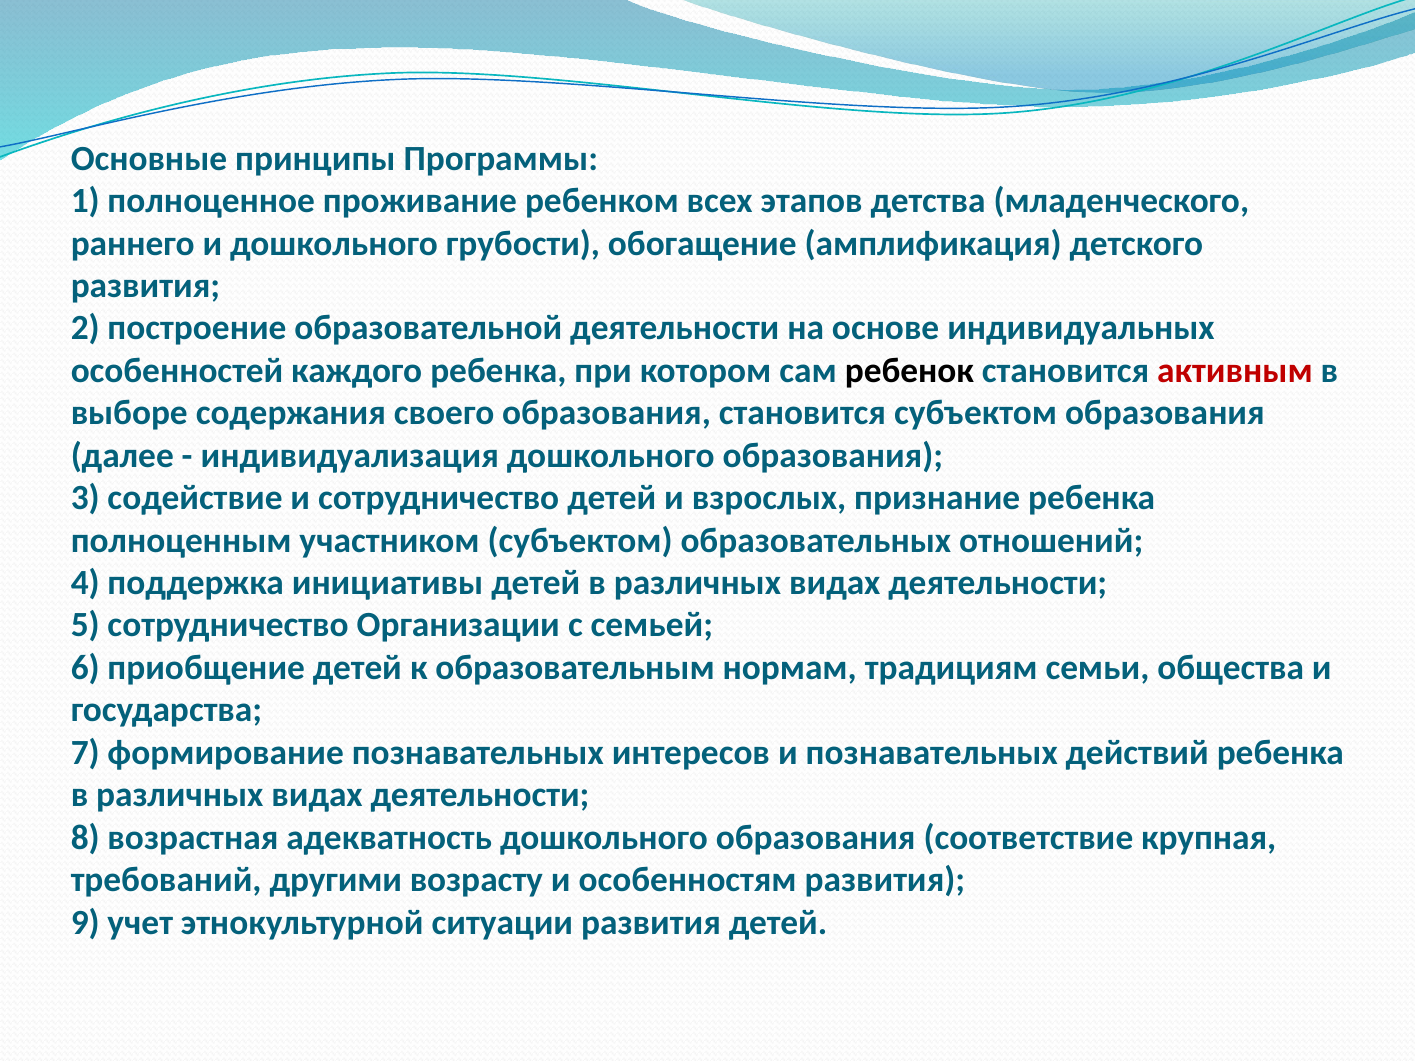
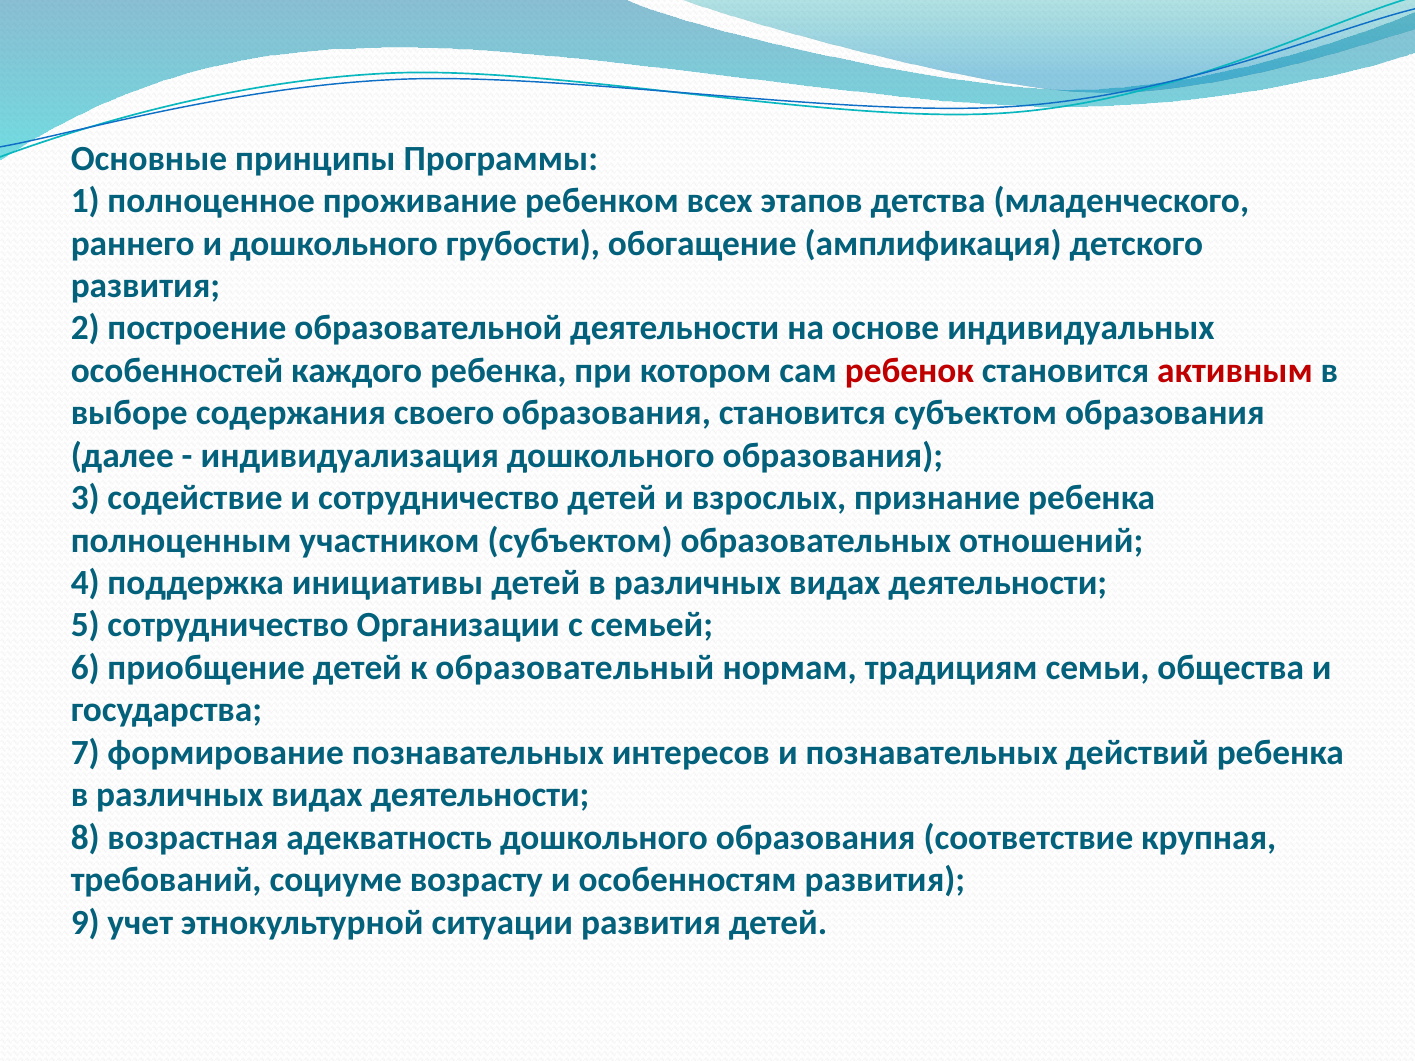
ребенок colour: black -> red (909, 371)
образовательным: образовательным -> образовательный (575, 668)
другими: другими -> социуме (336, 880)
